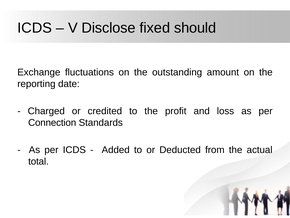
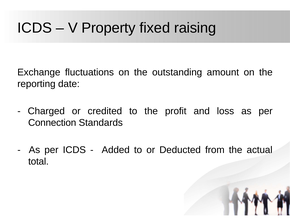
Disclose: Disclose -> Property (109, 28)
should: should -> raising (195, 28)
